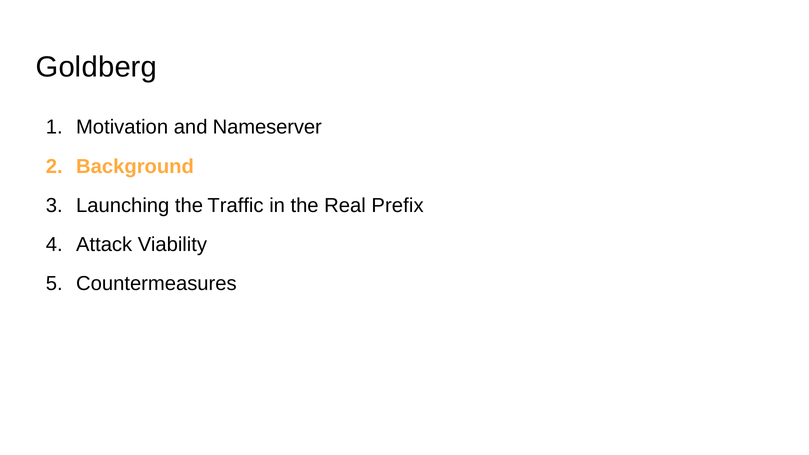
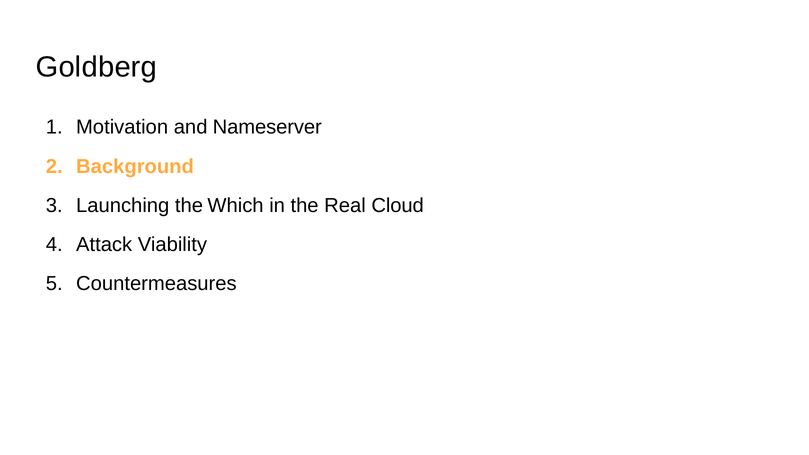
Traffic: Traffic -> Which (236, 206)
Prefix: Prefix -> Cloud (398, 206)
